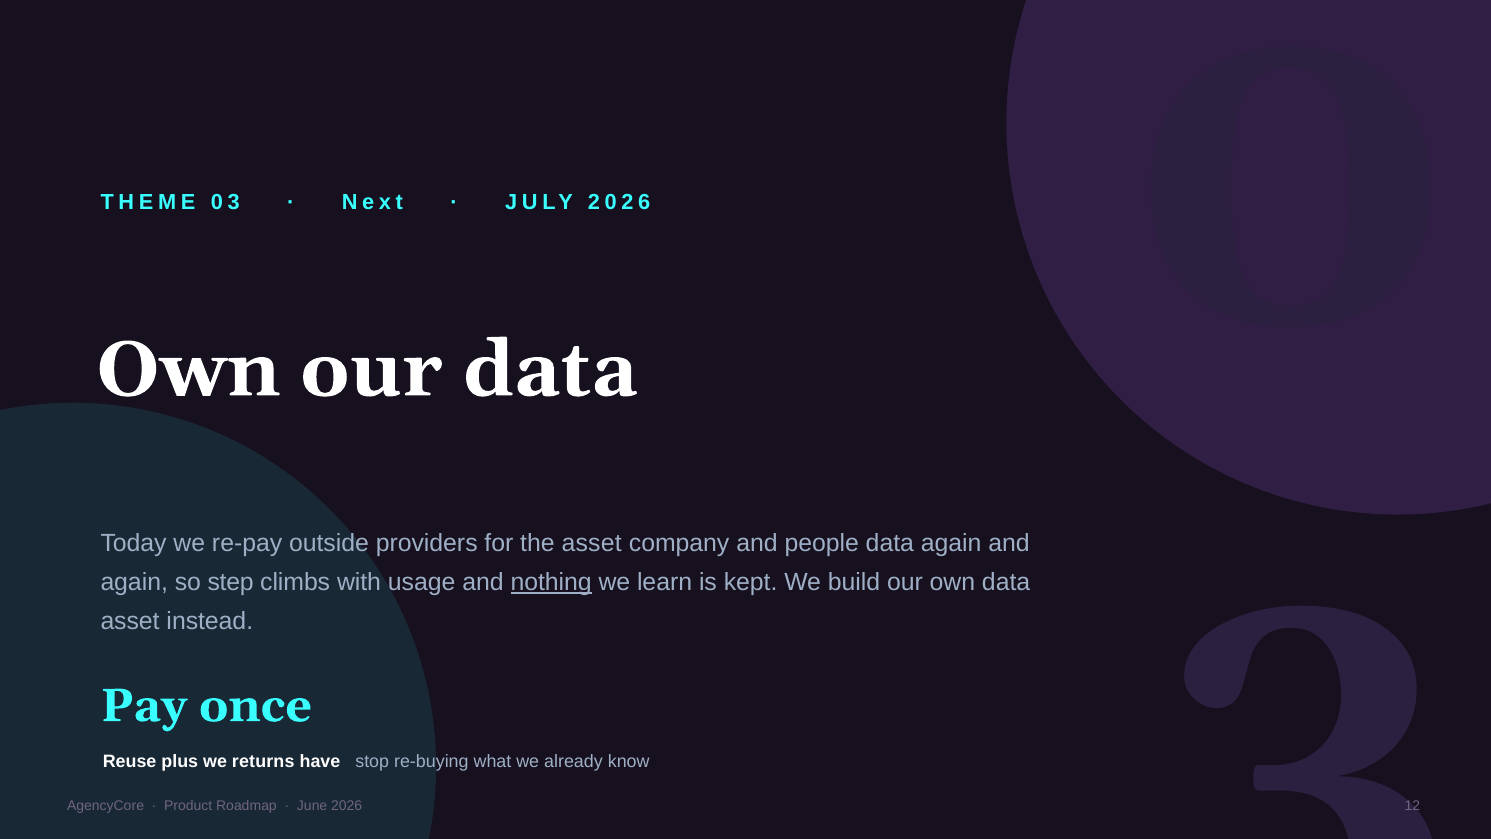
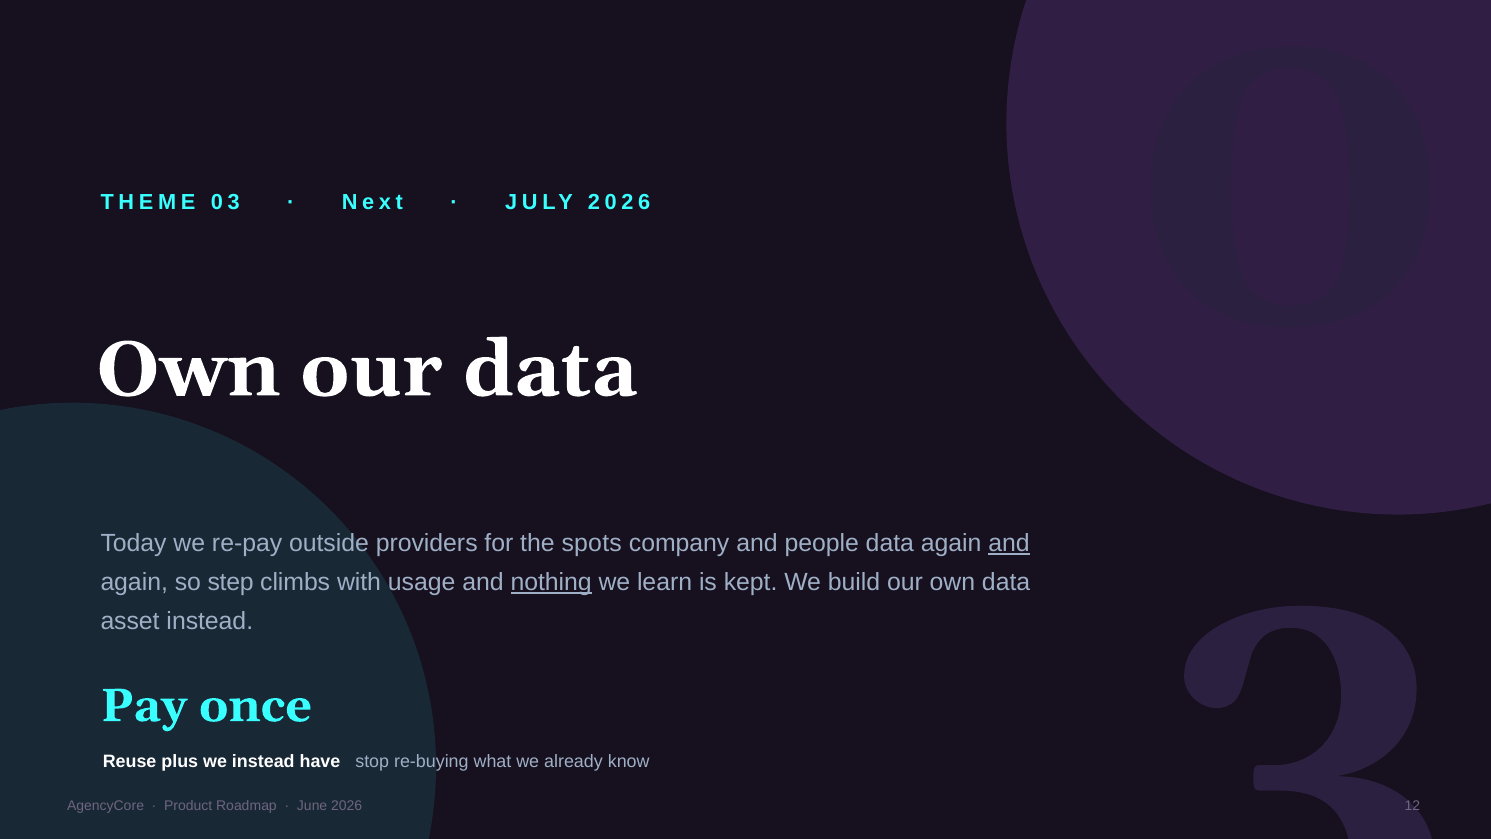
the asset: asset -> spots (592, 543)
and underline: none -> present (1009, 543)
we returns: returns -> instead (263, 761)
